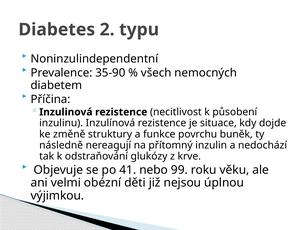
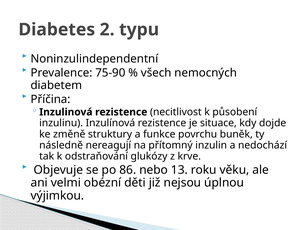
35-90: 35-90 -> 75-90 (110, 73)
41: 41 -> 86 (128, 170)
99: 99 -> 13 (179, 170)
